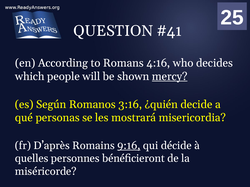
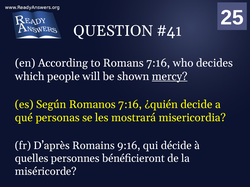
Romans 4:16: 4:16 -> 7:16 (158, 63)
Romanos 3:16: 3:16 -> 7:16 (130, 105)
9:16 underline: present -> none (129, 146)
